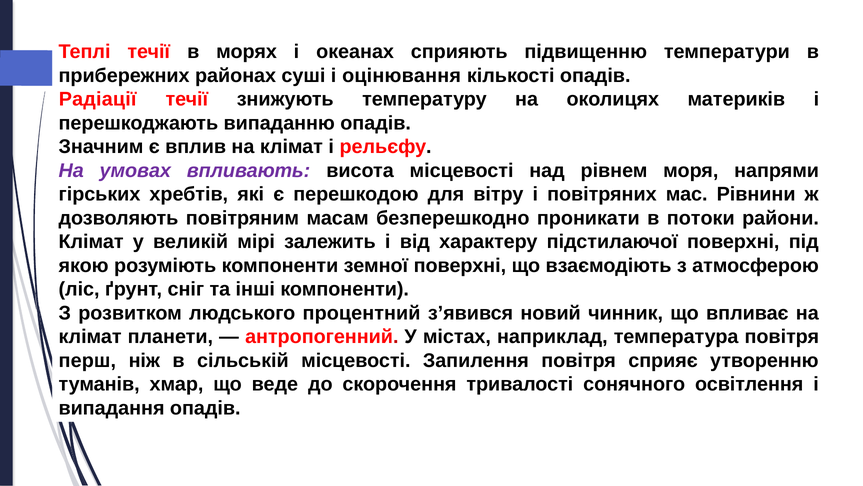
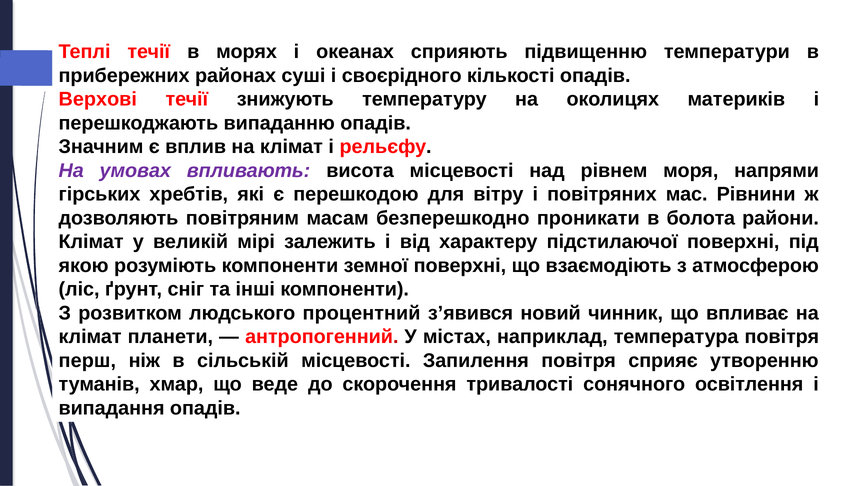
оцінювання: оцінювання -> своєрідного (402, 76)
Радіації: Радіації -> Верхові (98, 99)
потоки: потоки -> болота (701, 218)
